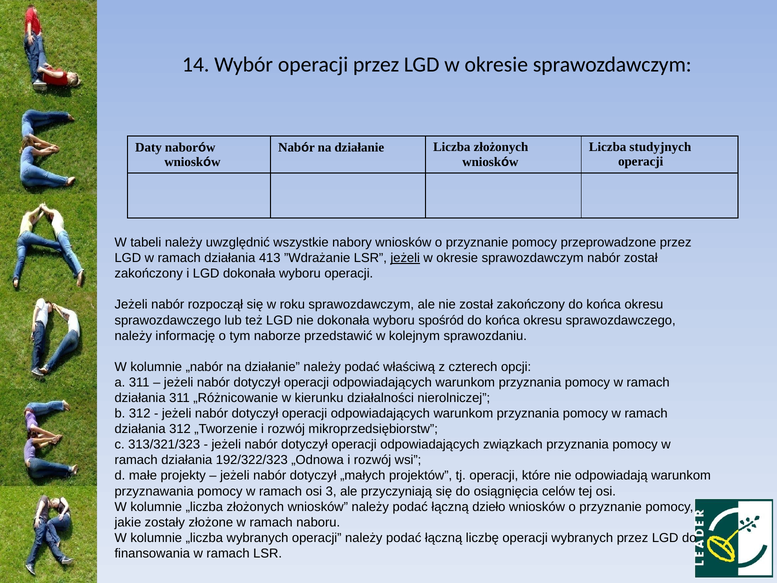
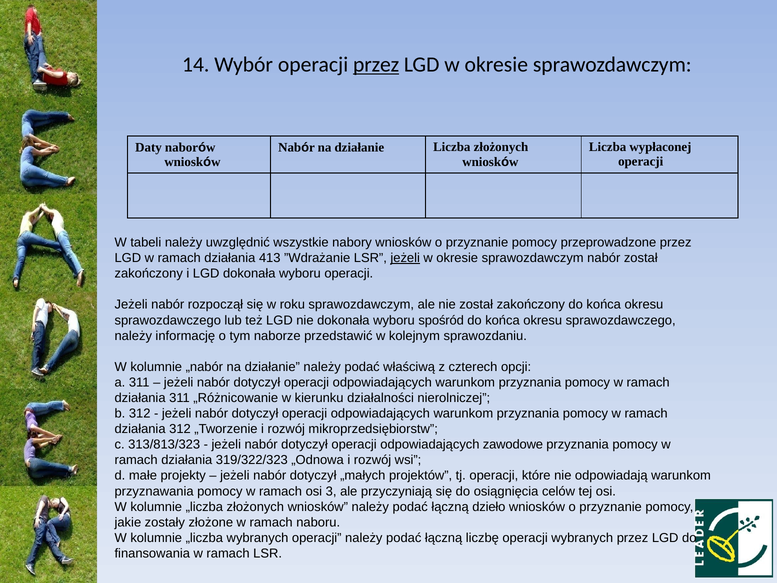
przez underline: none -> present (376, 65)
studyjnych: studyjnych -> wypłaconej (660, 147)
313/321/323: 313/321/323 -> 313/813/323 (164, 444)
związkach: związkach -> zawodowe (513, 444)
192/322/323: 192/322/323 -> 319/322/323 (252, 460)
